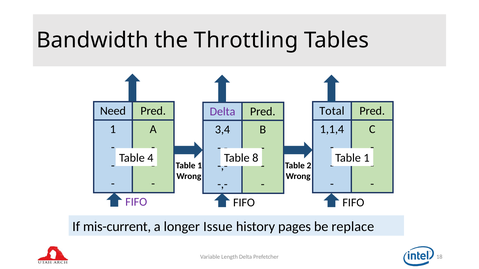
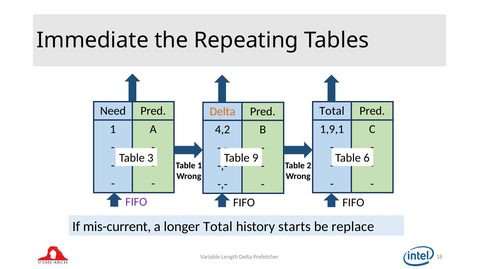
Bandwidth: Bandwidth -> Immediate (93, 40)
Throttling: Throttling -> Repeating (246, 40)
Delta colour: purple -> orange (223, 112)
1,1,4: 1,1,4 -> 1,9,1 (332, 129)
3,4: 3,4 -> 4,2 (223, 130)
4: 4 -> 3 (150, 158)
8: 8 -> 9 (255, 158)
1: 1 -> 6 (367, 158)
longer Issue: Issue -> Total (218, 227)
pages: pages -> starts (294, 227)
